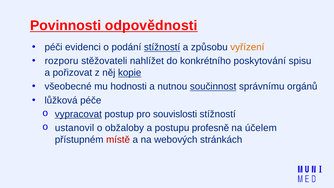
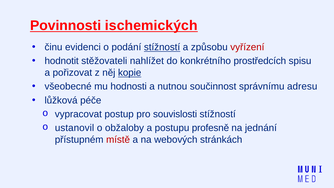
odpovědnosti: odpovědnosti -> ischemických (151, 26)
péči: péči -> činu (53, 47)
vyřízení colour: orange -> red (247, 47)
rozporu: rozporu -> hodnotit (62, 61)
poskytování: poskytování -> prostředcích (260, 61)
součinnost underline: present -> none (213, 86)
orgánů: orgánů -> adresu (302, 86)
vypracovat underline: present -> none (78, 114)
účelem: účelem -> jednání (261, 128)
